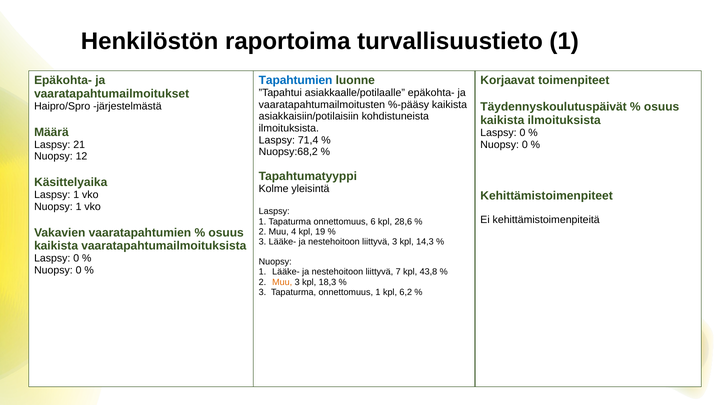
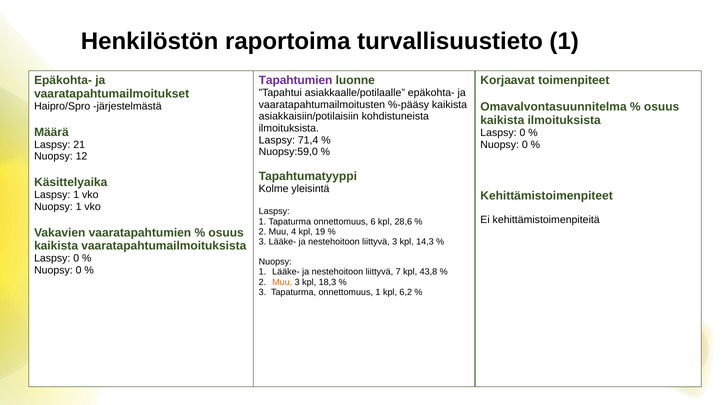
Tapahtumien colour: blue -> purple (296, 80)
Täydennyskoulutuspäivät: Täydennyskoulutuspäivät -> Omavalvontasuunnitelma (554, 107)
Nuopsy:68,2: Nuopsy:68,2 -> Nuopsy:59,0 (288, 152)
